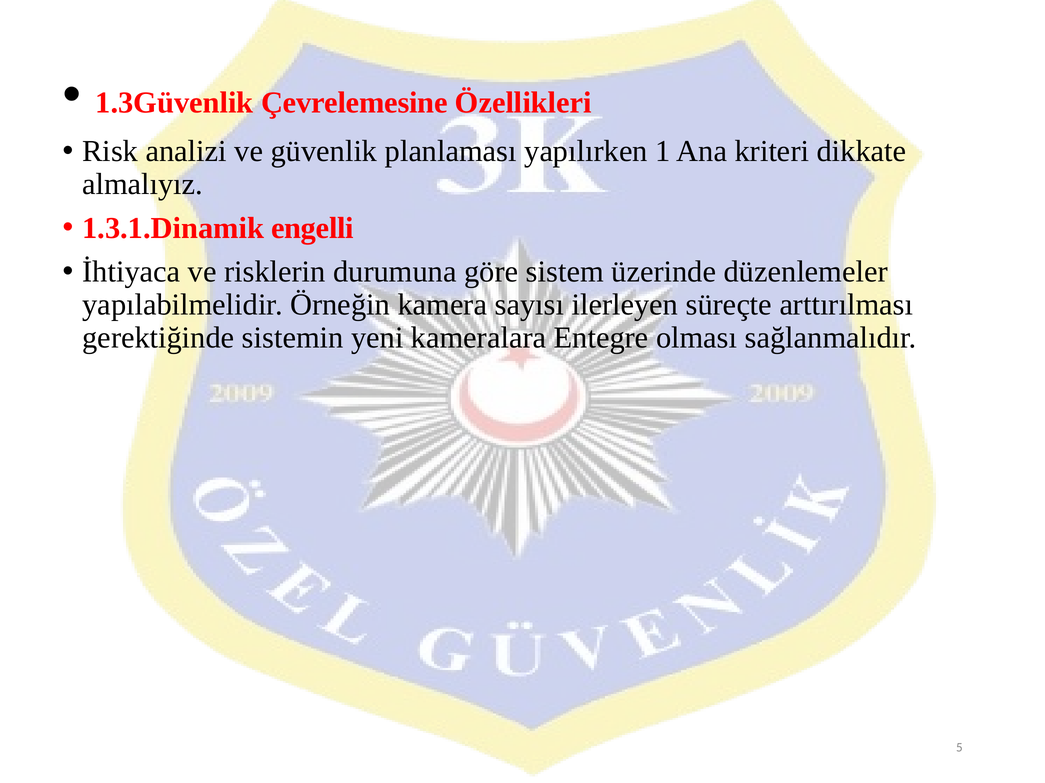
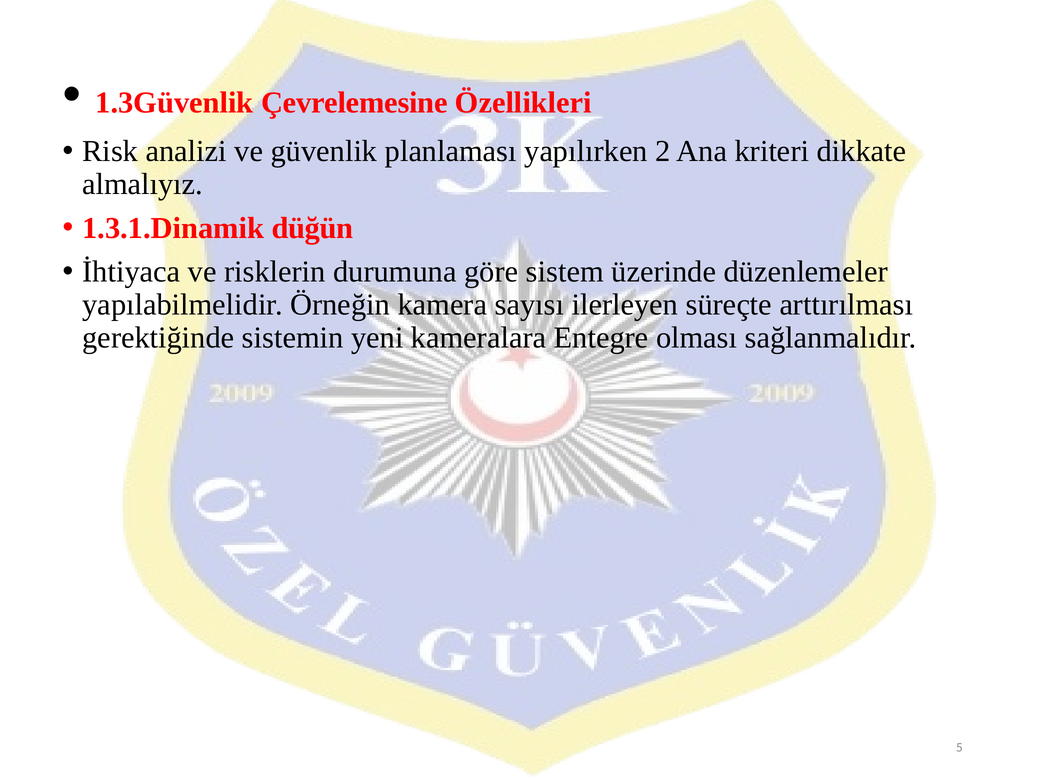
1: 1 -> 2 (663, 152)
engelli: engelli -> düğün (312, 228)
